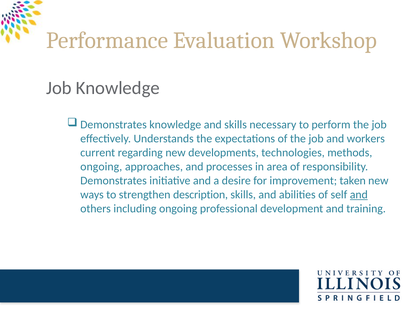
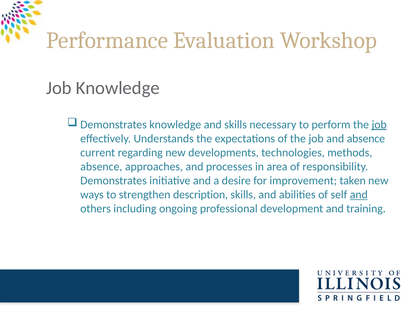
job underline: none -> present (379, 124)
and workers: workers -> absence (366, 139)
ongoing: ongoing -> absence (101, 167)
